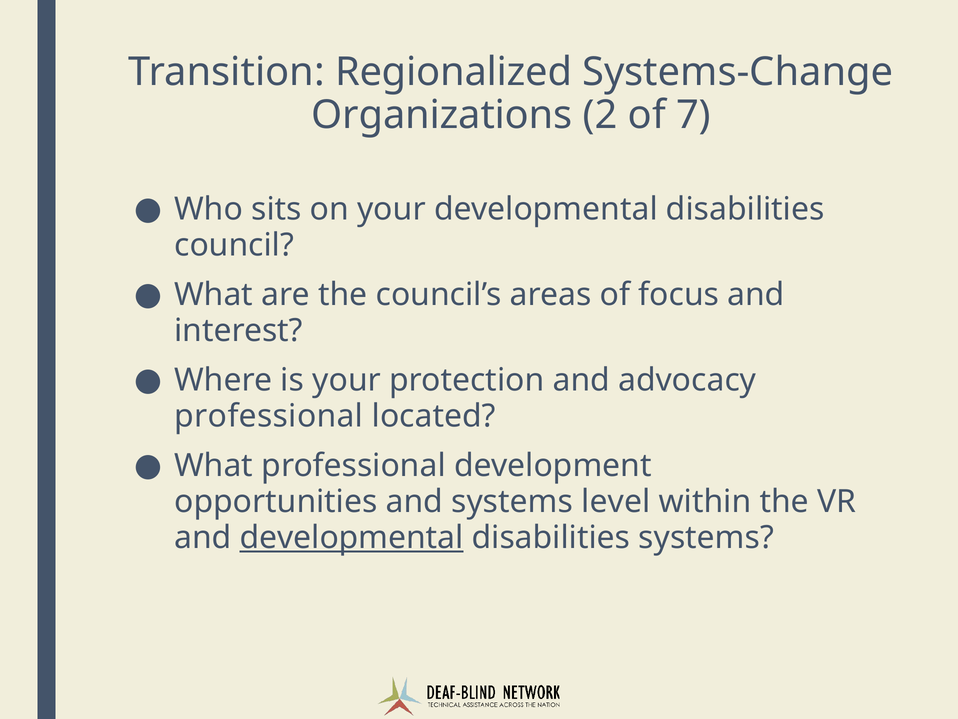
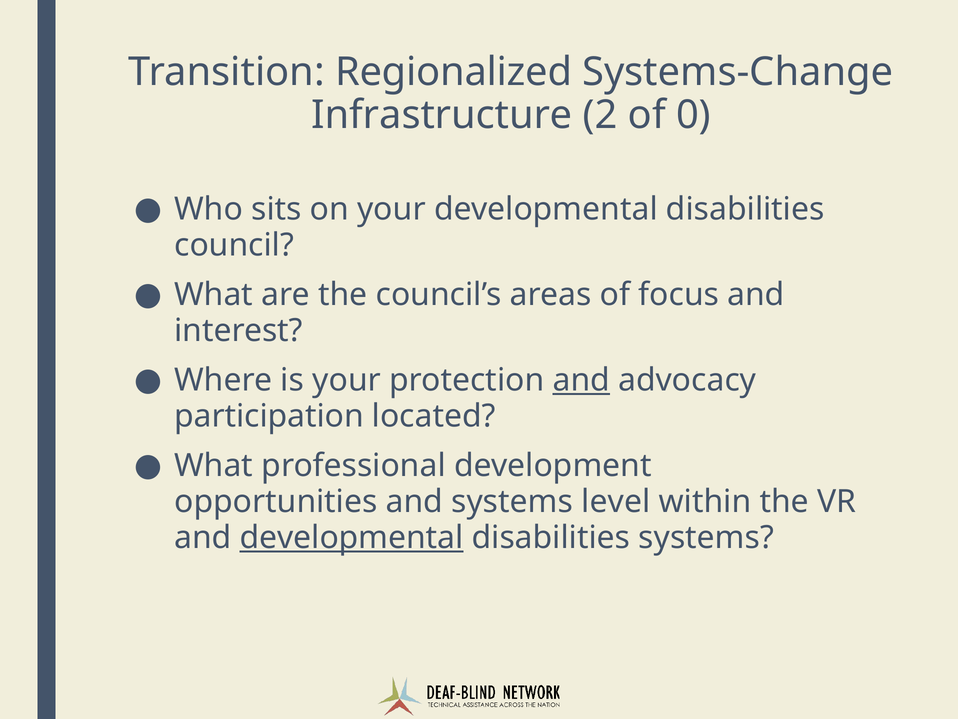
Organizations: Organizations -> Infrastructure (442, 115)
7: 7 -> 0 (694, 115)
and underline: none -> present (581, 380)
professional: professional -> participation (269, 416)
